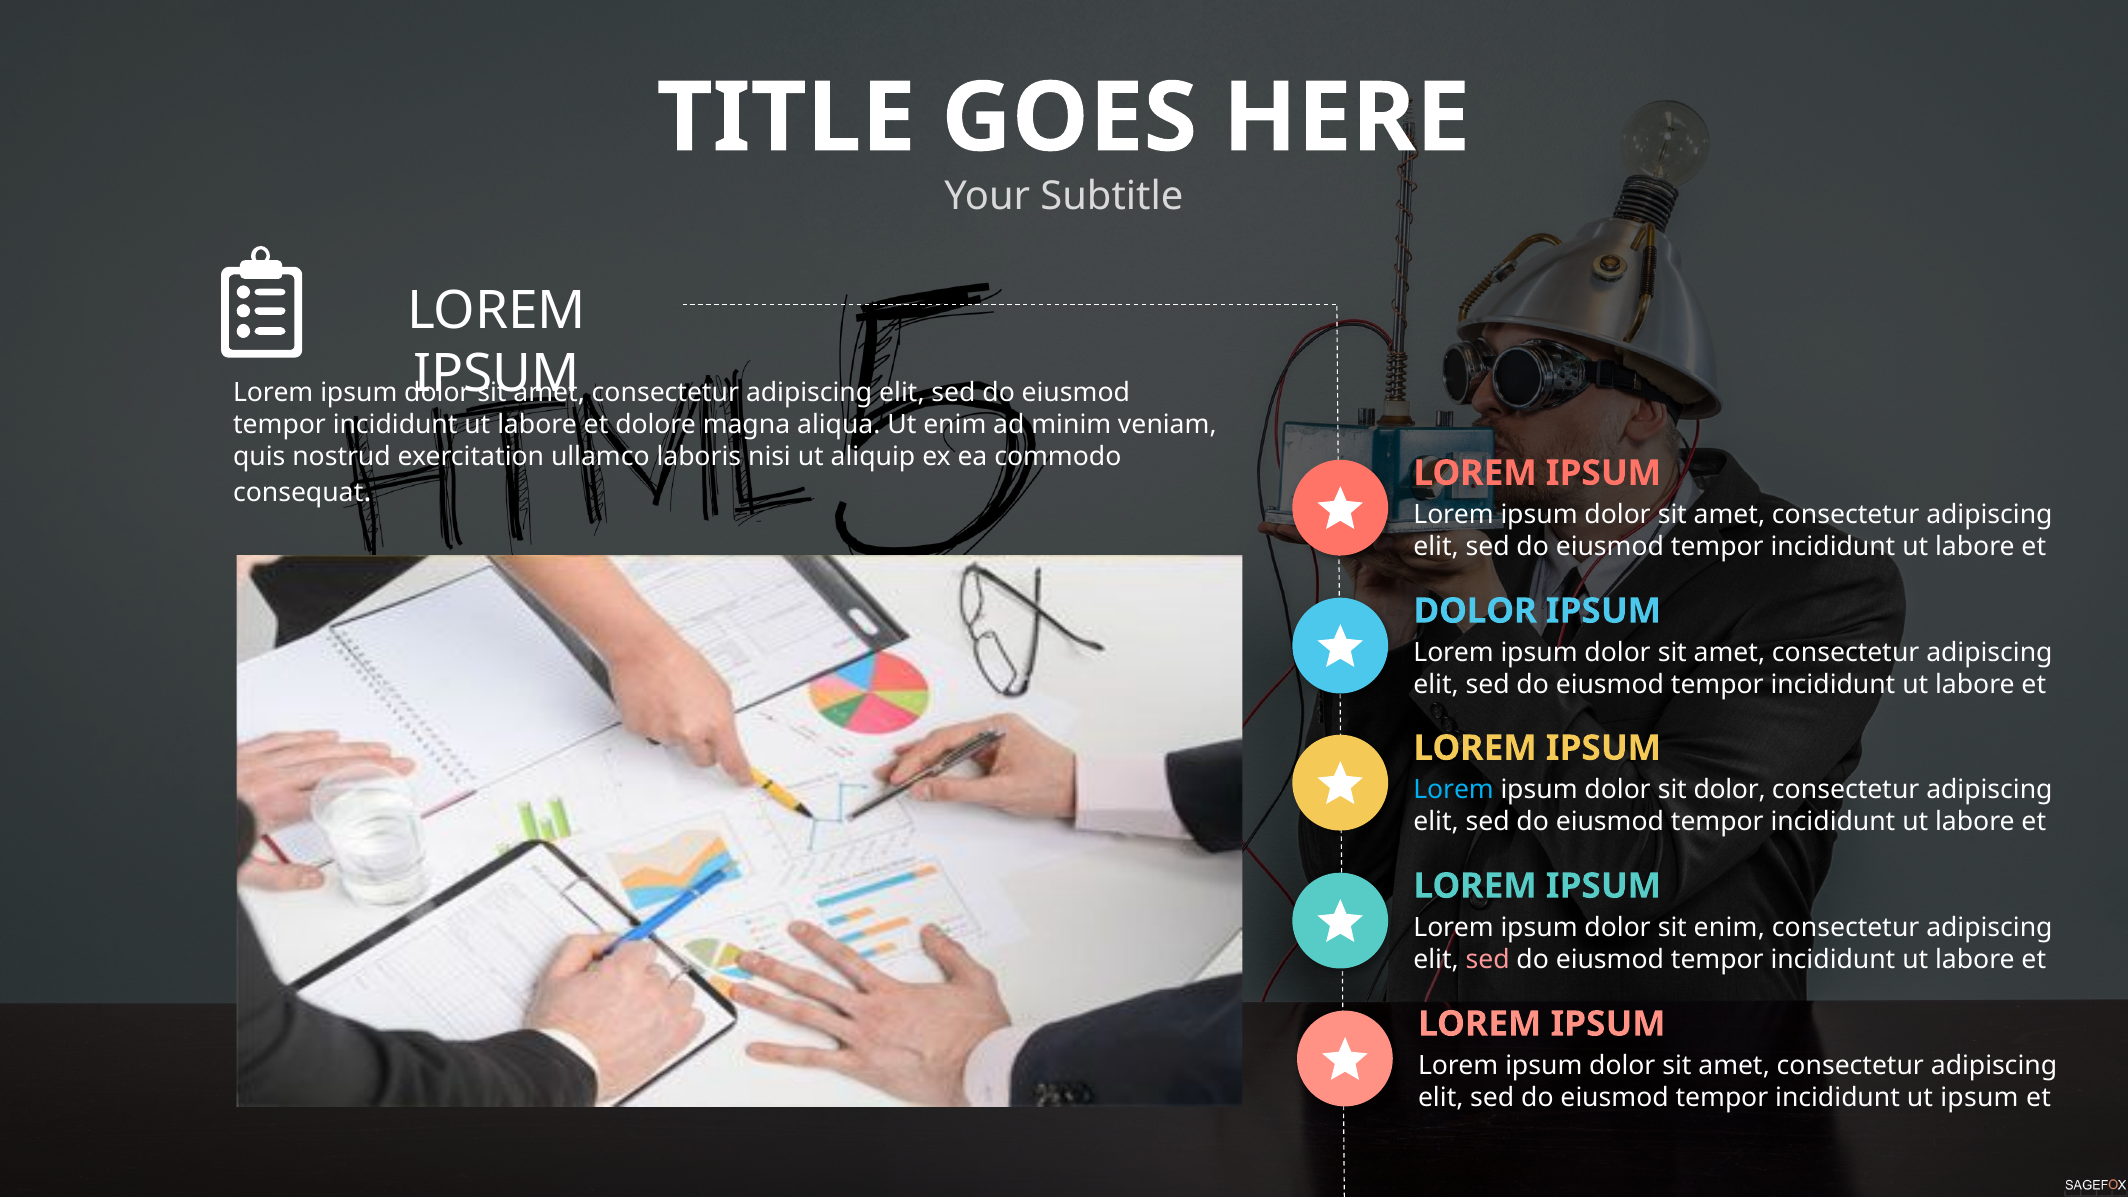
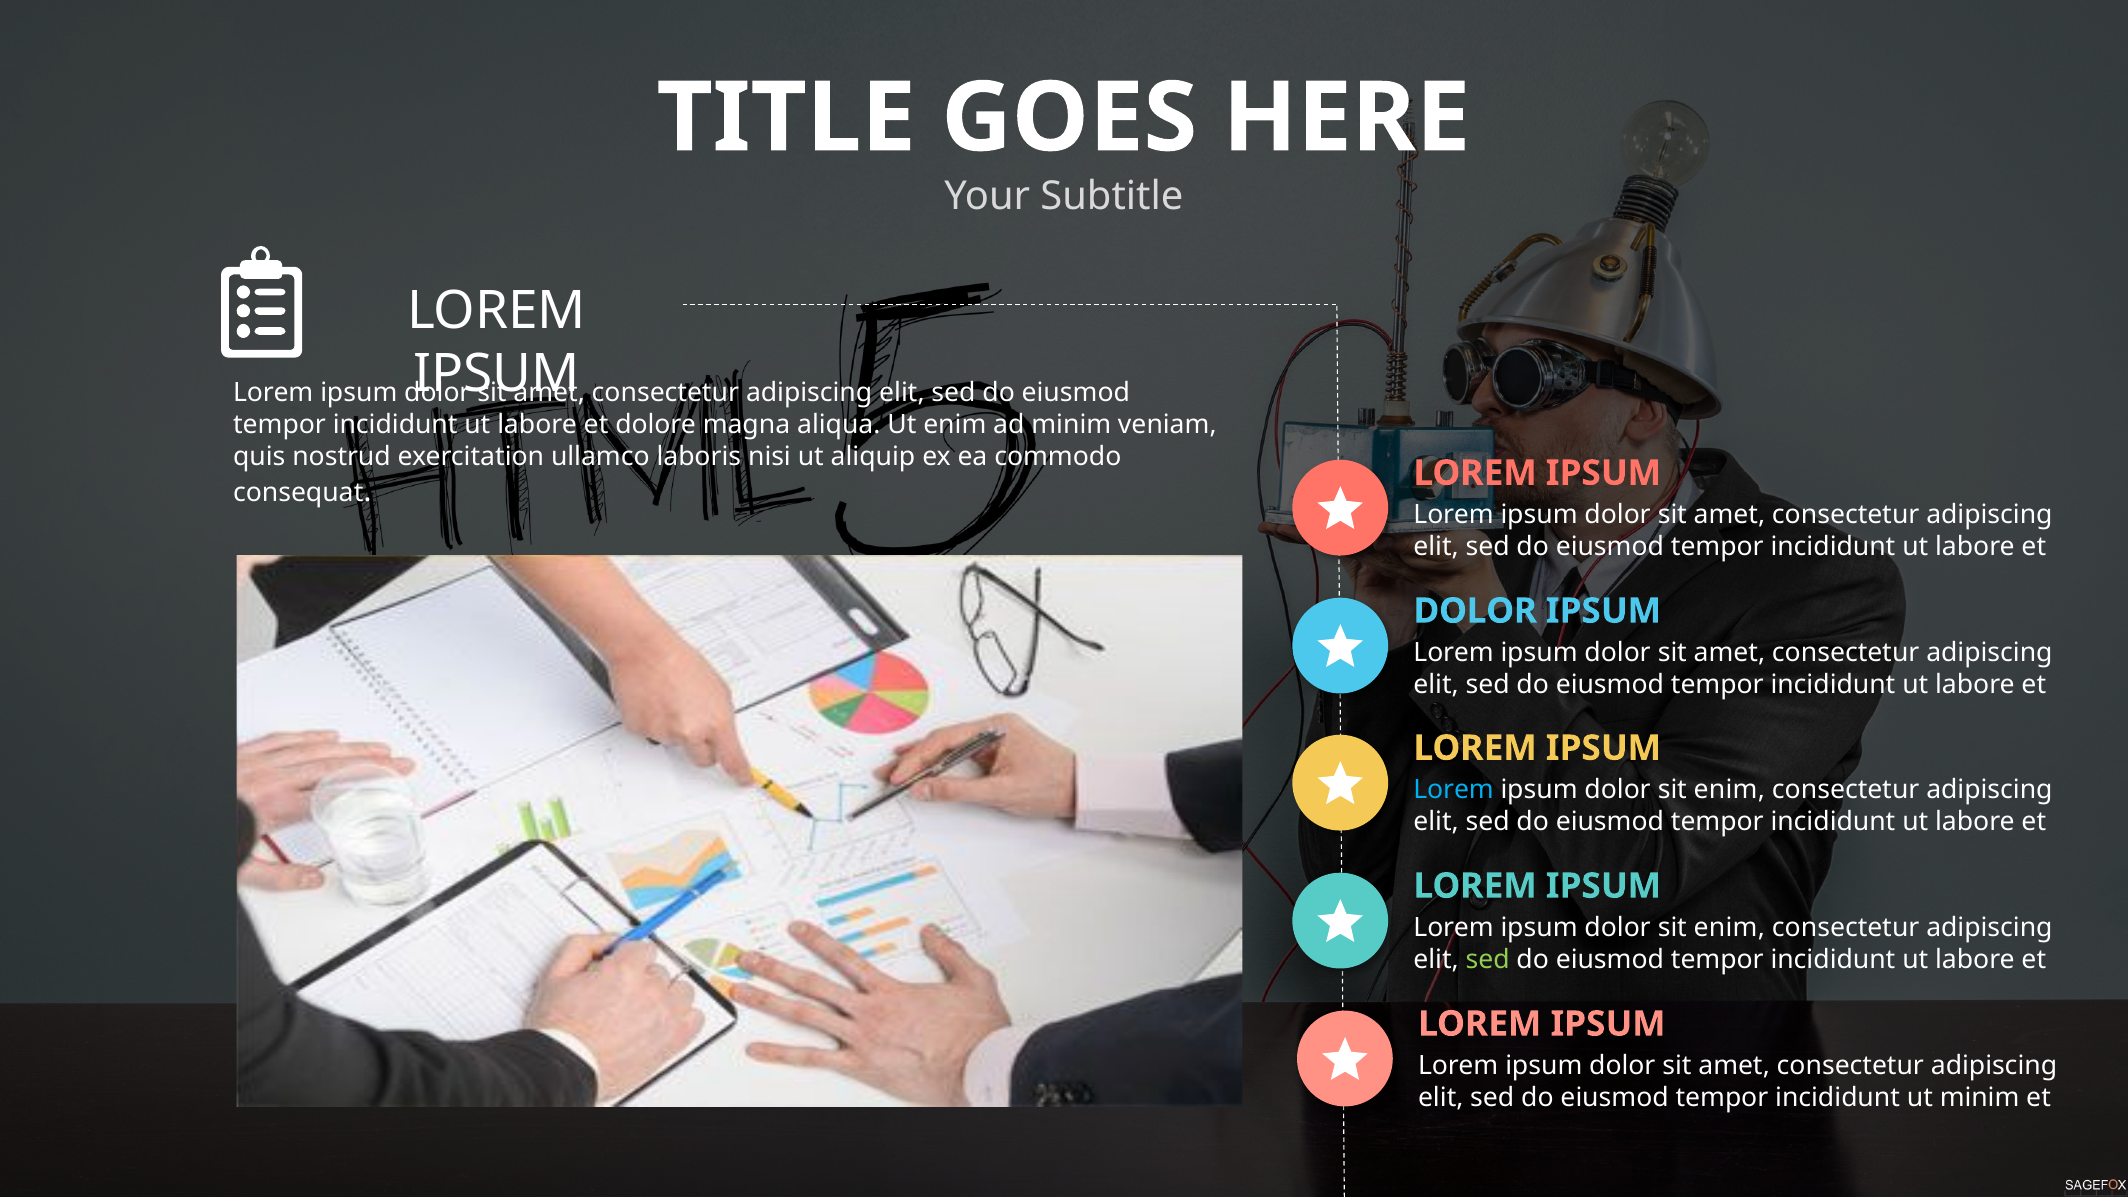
dolor: dolor -> enim (1729, 790)
sed colour: pink -> light green (1488, 960)
ut ipsum: ipsum -> minim (1980, 1098)
